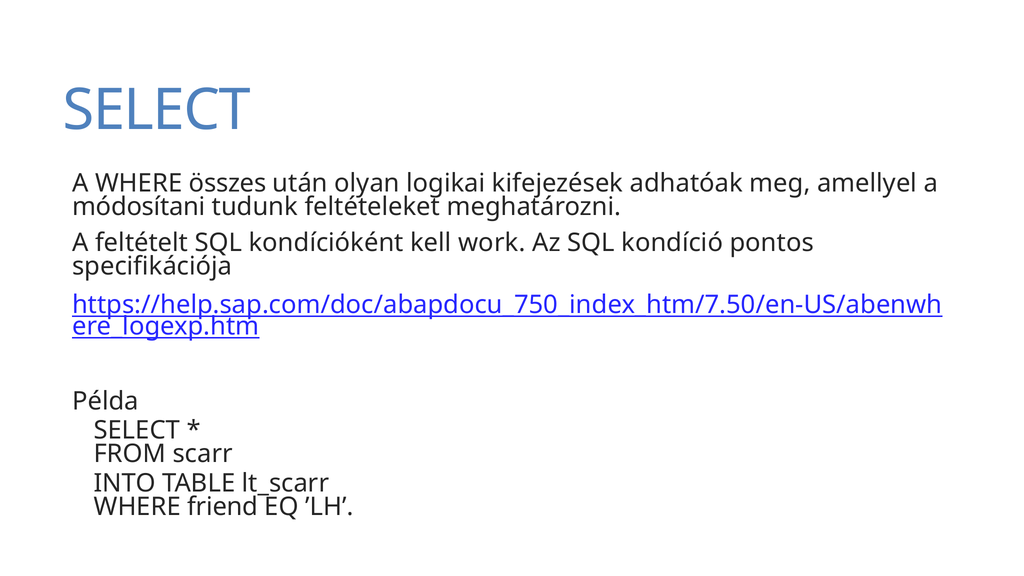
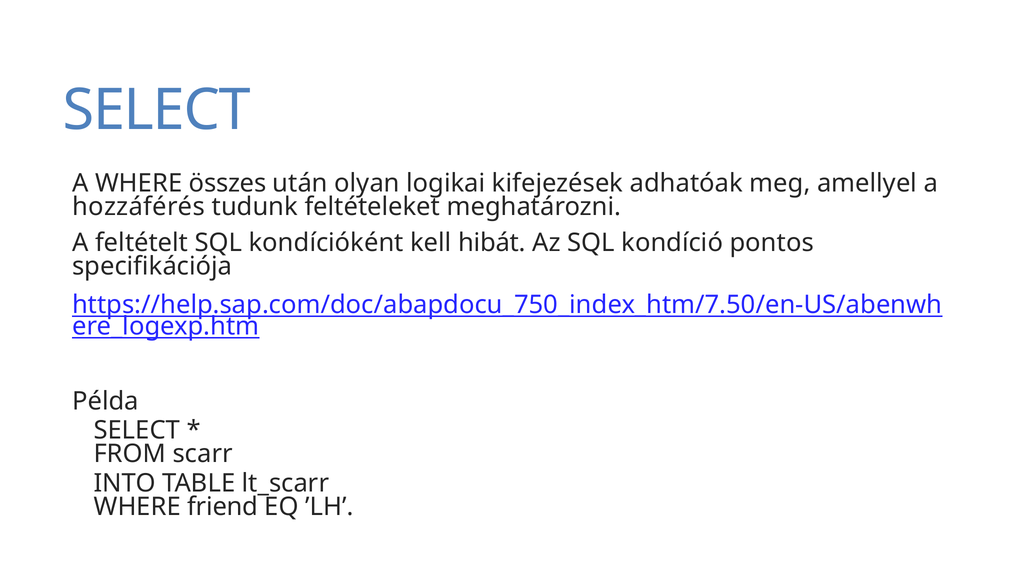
módosítani: módosítani -> hozzáférés (139, 207)
work: work -> hibát (492, 243)
